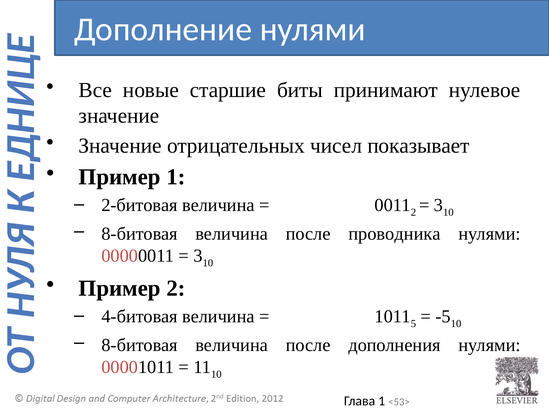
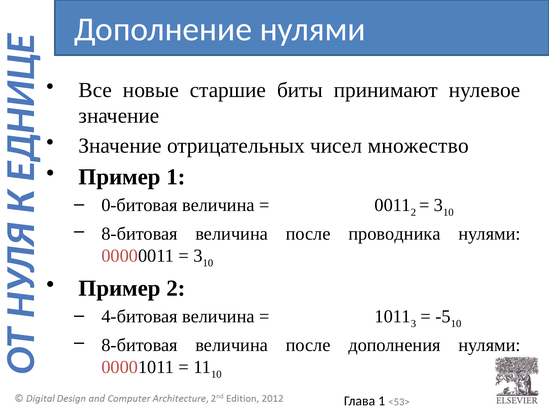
показывает: показывает -> множество (418, 146)
2-битовая: 2-битовая -> 0-битовая (140, 205)
5: 5 -> 3 (413, 323)
